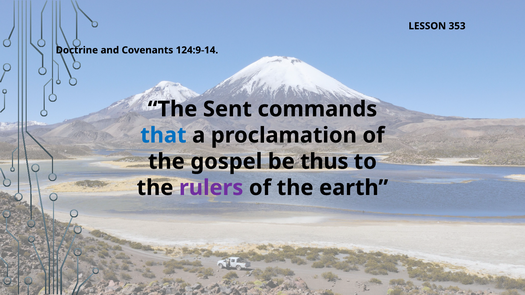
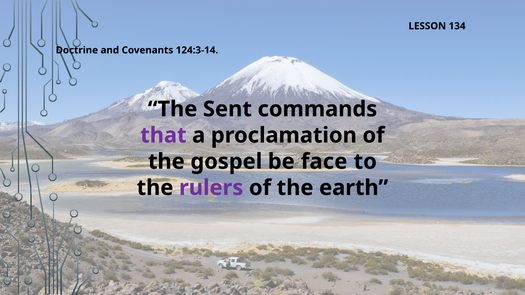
353: 353 -> 134 (457, 26)
124:9-14: 124:9-14 -> 124:3-14 (197, 50)
that colour: blue -> purple (163, 135)
thus: thus -> face (324, 162)
